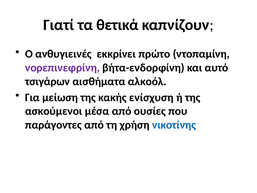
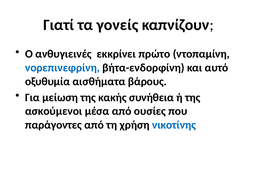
θετικά: θετικά -> γονείς (117, 25)
νορεπινεφρίνη colour: purple -> blue (62, 68)
τσιγάρων: τσιγάρων -> οξυθυμία (48, 81)
αλκοόλ: αλκοόλ -> βάρους (147, 81)
ενίσχυση: ενίσχυση -> συνήθεια (151, 97)
